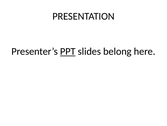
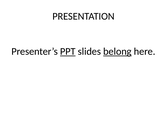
belong underline: none -> present (117, 51)
